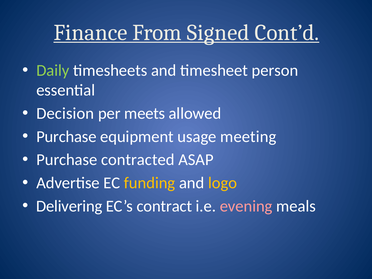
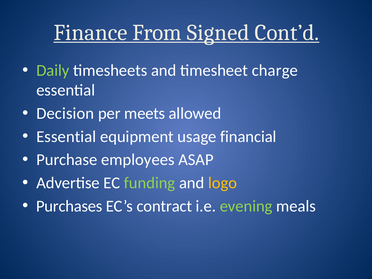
person: person -> charge (275, 70)
Purchase: Purchase -> Essential (66, 137)
meeting: meeting -> financial (248, 137)
contracted: contracted -> employees (138, 160)
funding colour: yellow -> light green (150, 183)
Delivering: Delivering -> Purchases (69, 206)
evening colour: pink -> light green (246, 206)
